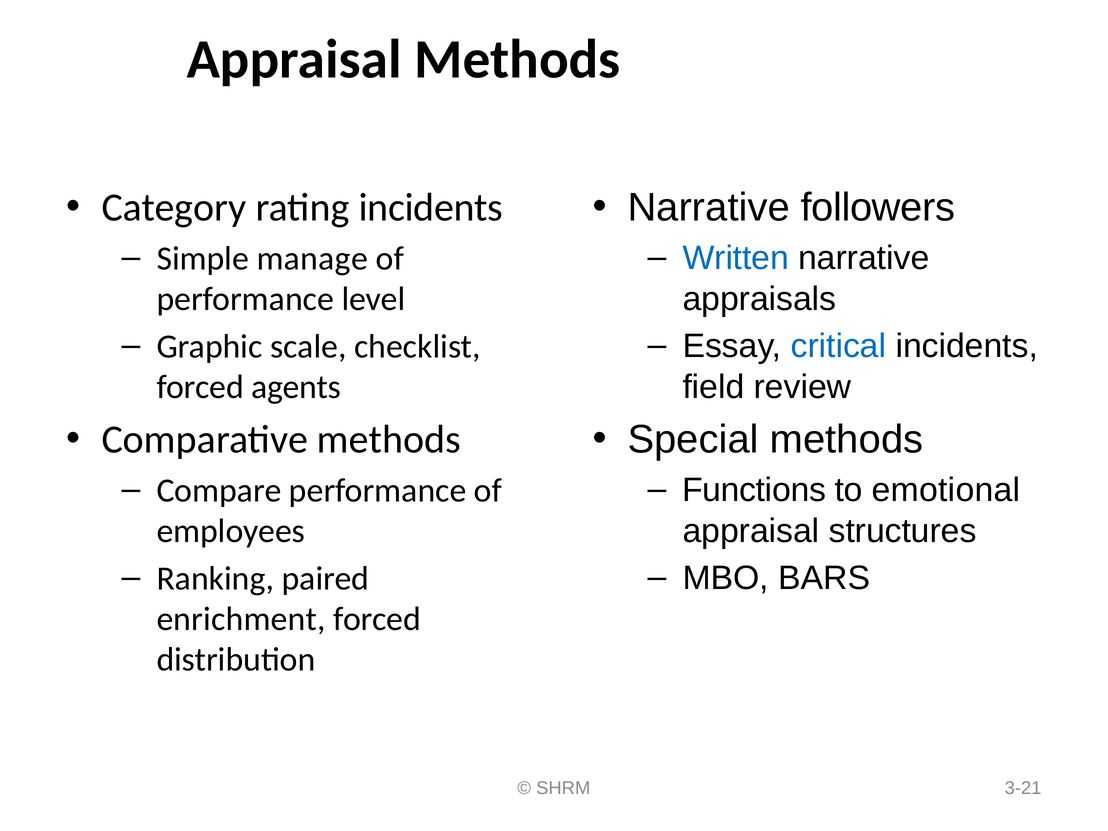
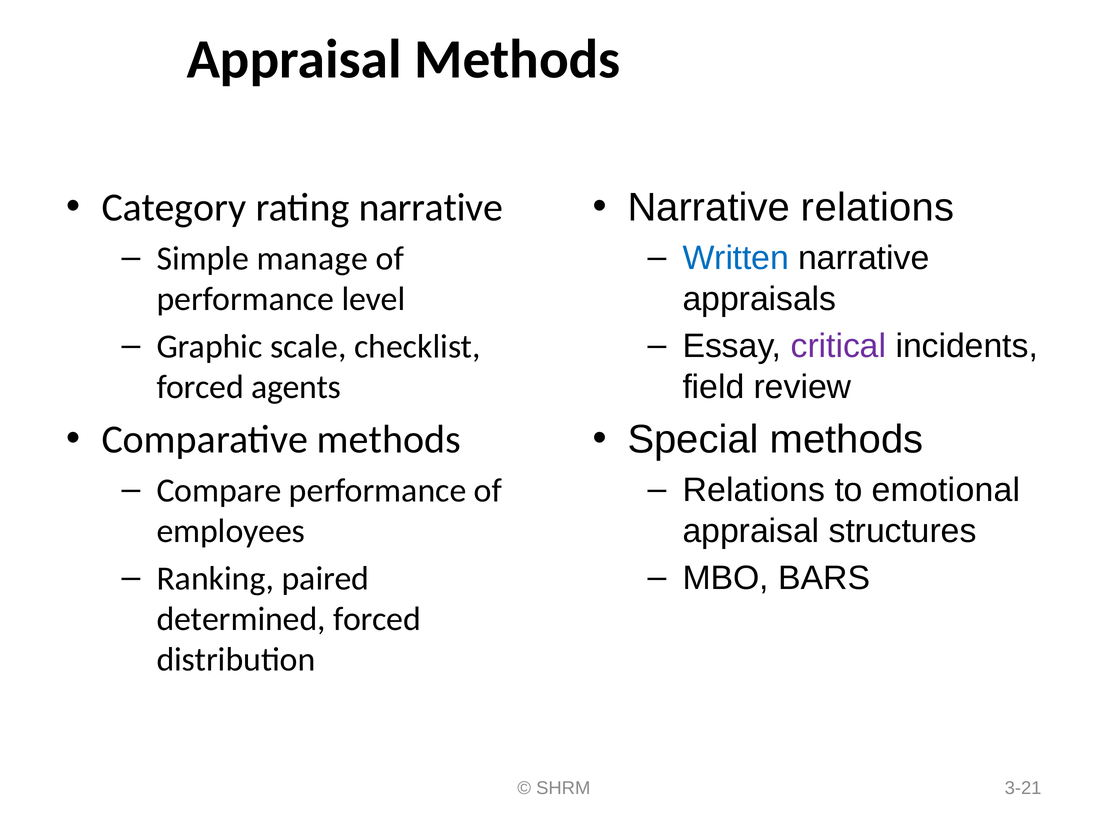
Narrative followers: followers -> relations (878, 208)
rating incidents: incidents -> narrative (431, 208)
critical colour: blue -> purple (838, 346)
Functions: Functions -> Relations (754, 490)
enrichment: enrichment -> determined (241, 619)
